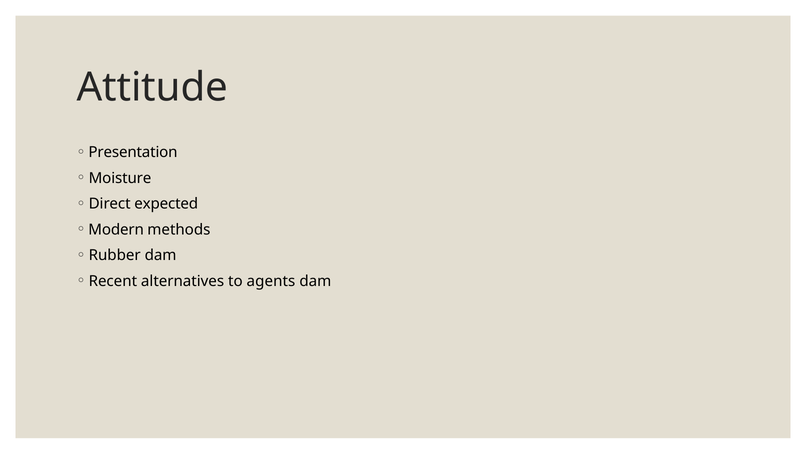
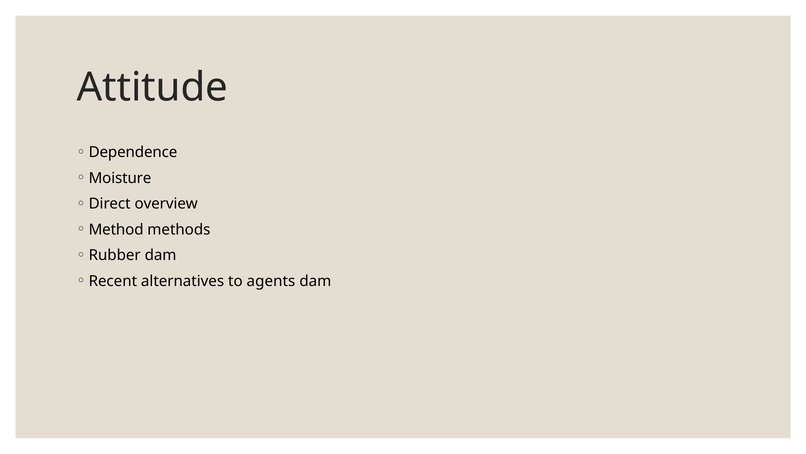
Presentation: Presentation -> Dependence (133, 152)
expected: expected -> overview (166, 204)
Modern: Modern -> Method (116, 229)
